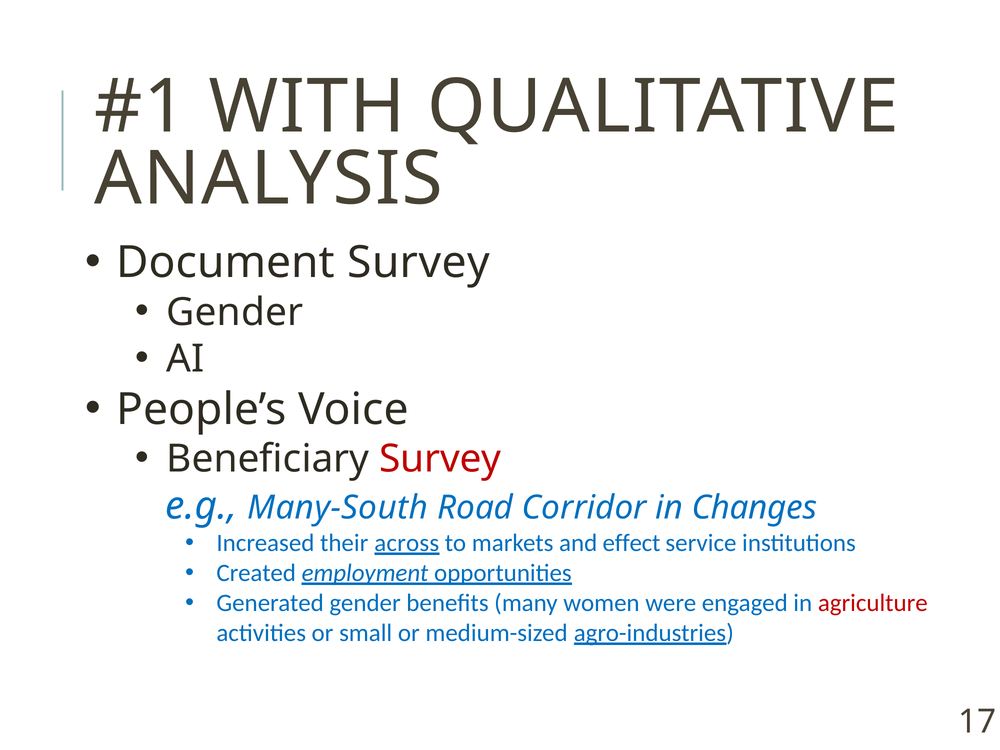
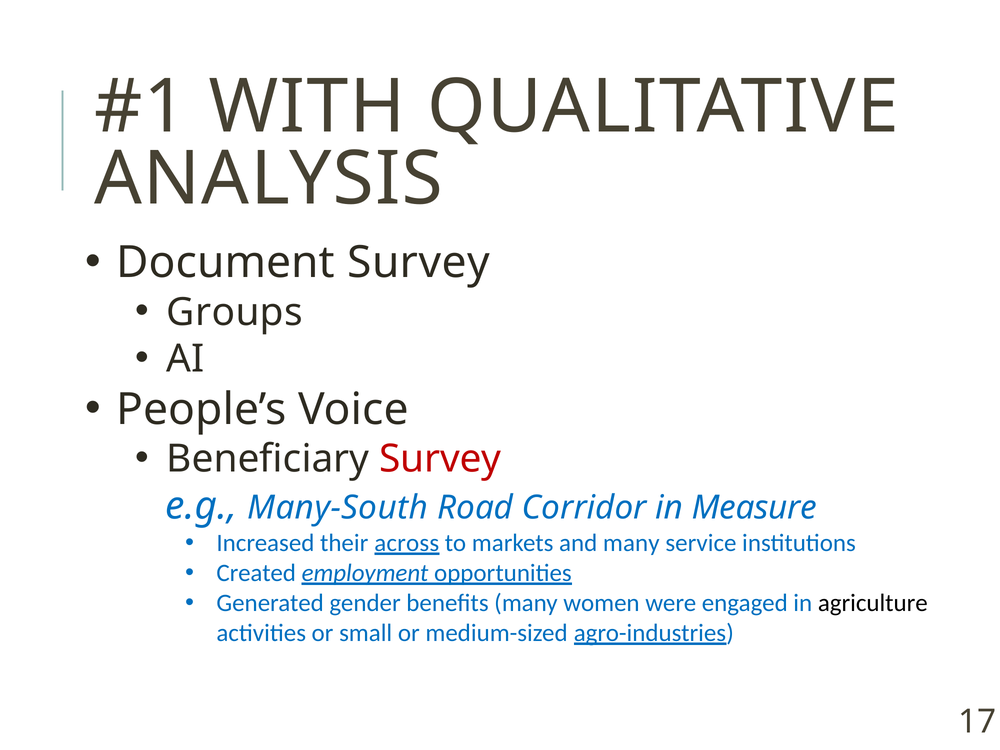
Gender: Gender -> Groups (235, 312)
Changes: Changes -> Measure (754, 508)
and effect: effect -> many (631, 543)
agriculture colour: red -> black (873, 603)
